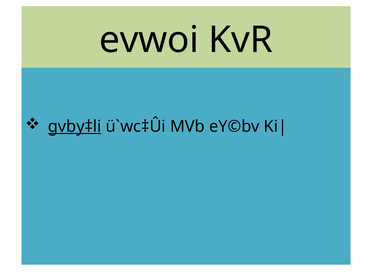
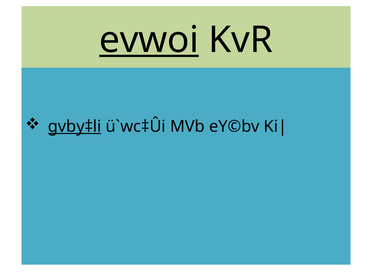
evwoi underline: none -> present (149, 40)
